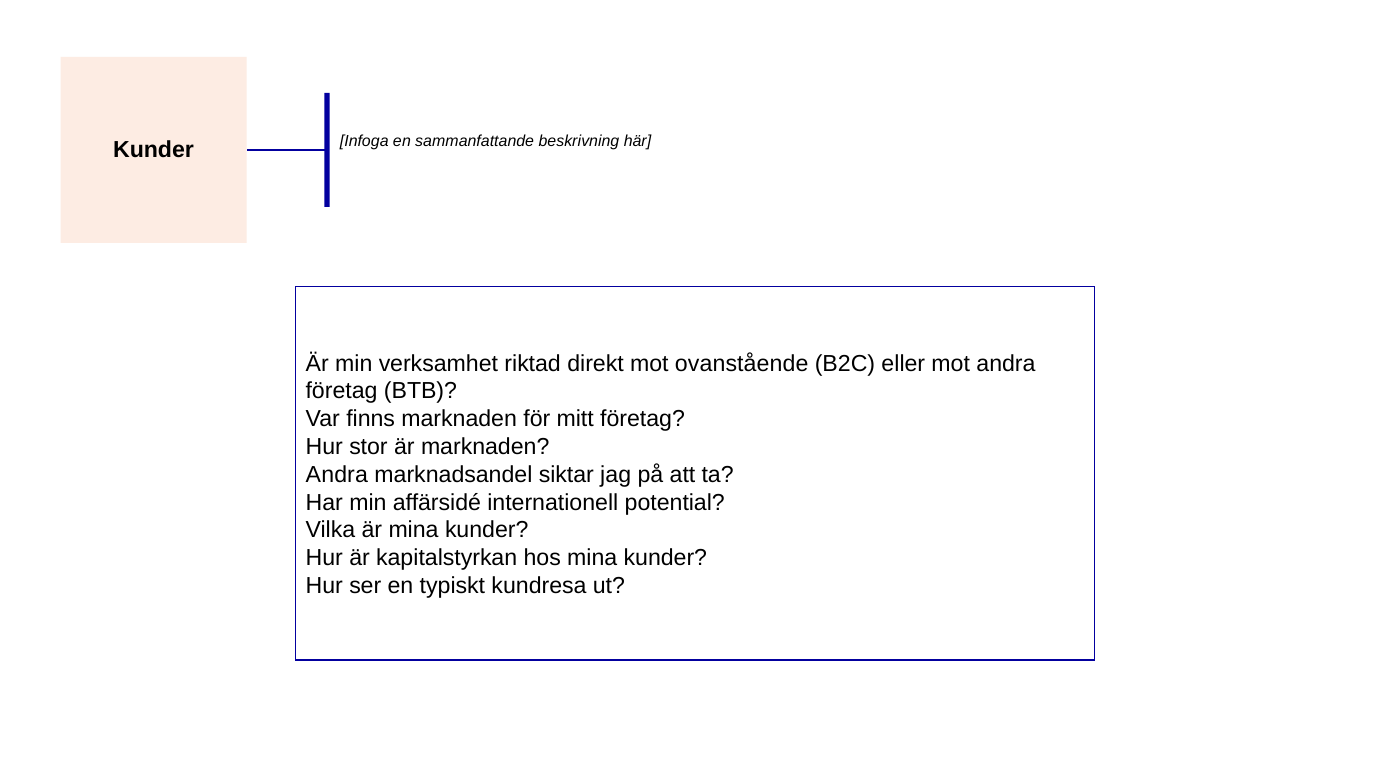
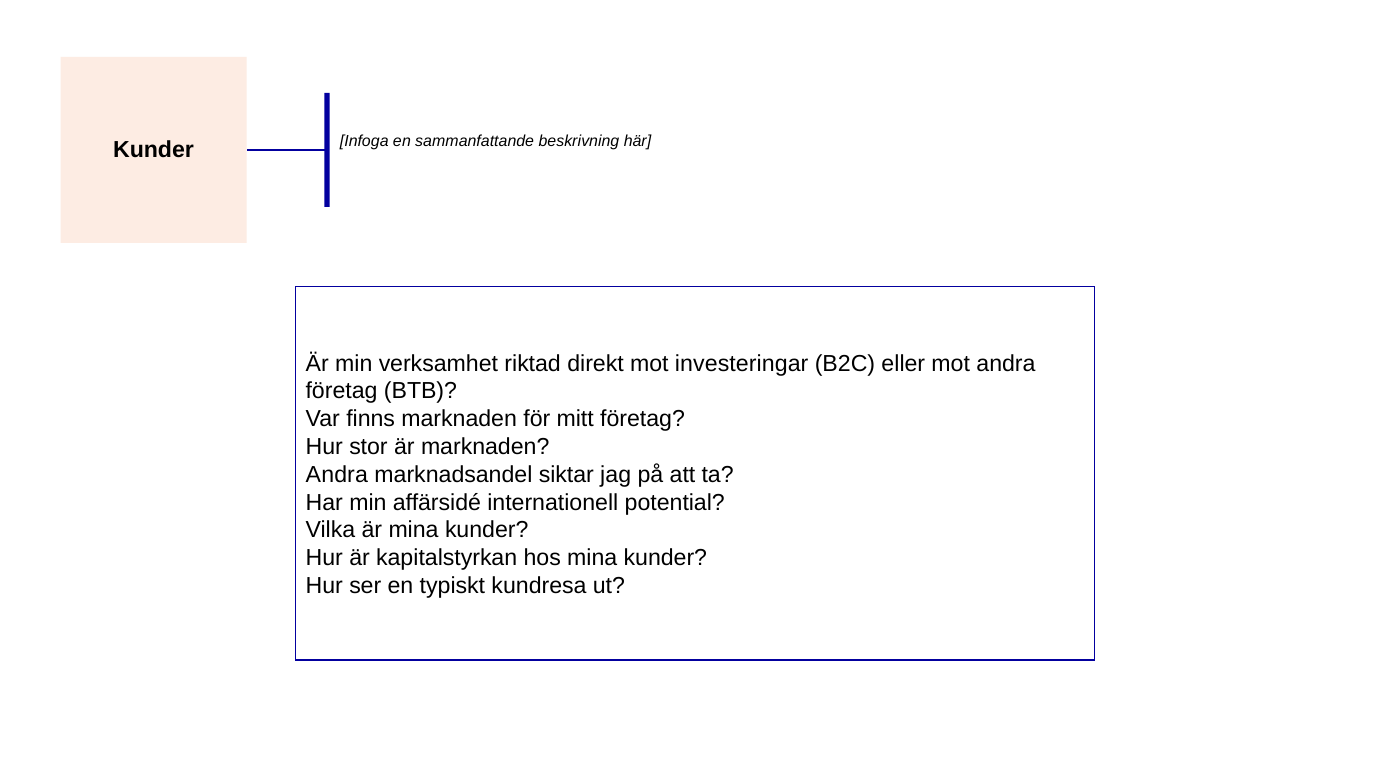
ovanstående: ovanstående -> investeringar (742, 363)
